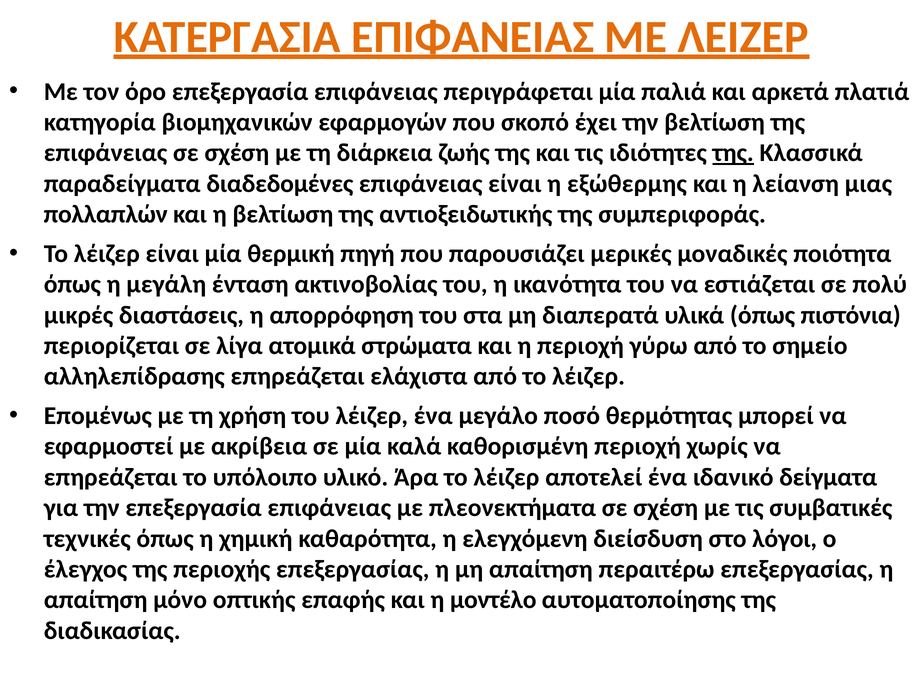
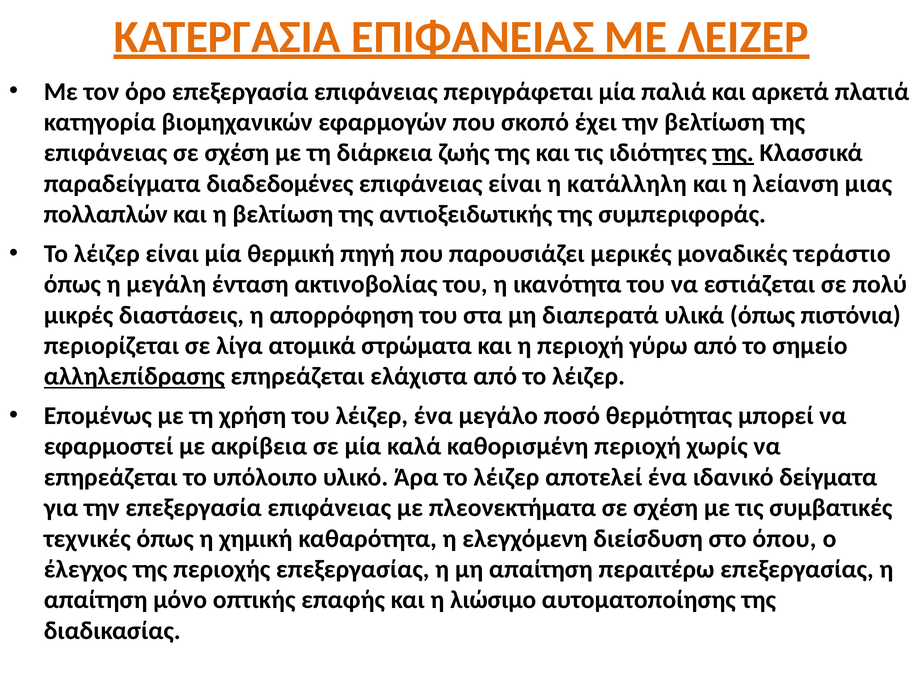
εξώθερμης: εξώθερμης -> κατάλληλη (627, 184)
ποιότητα: ποιότητα -> τεράστιο (842, 254)
αλληλεπίδρασης underline: none -> present (134, 376)
λόγοι: λόγοι -> όπου (784, 538)
μοντέλο: μοντέλο -> λιώσιμο (493, 600)
